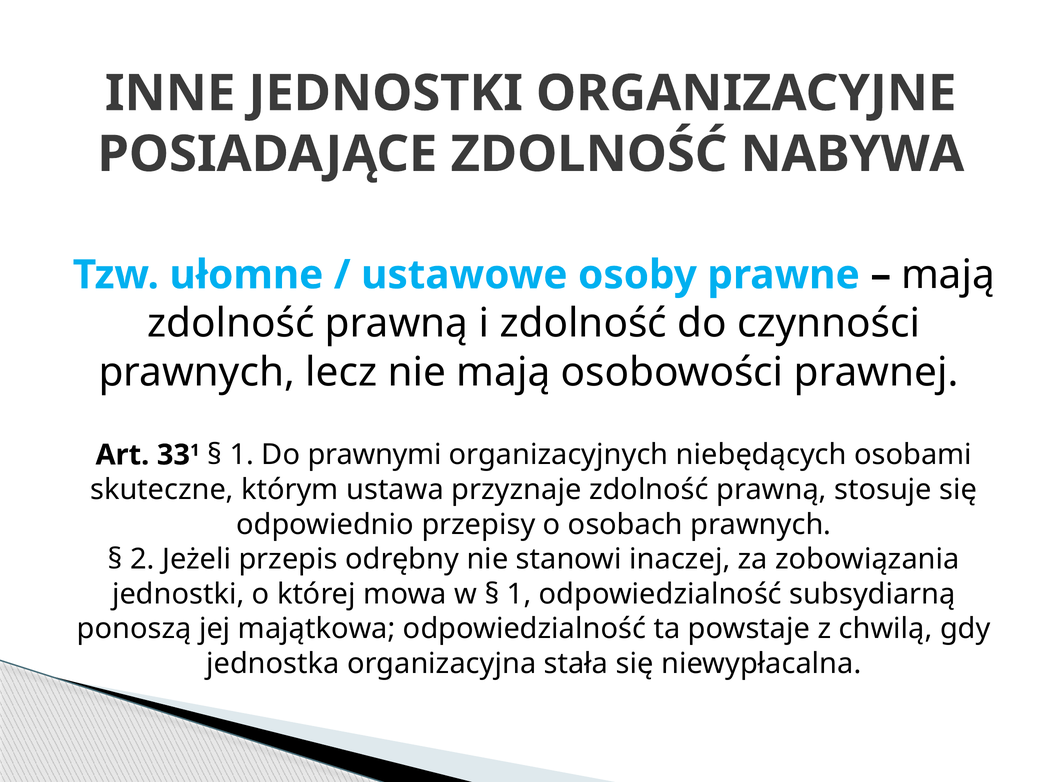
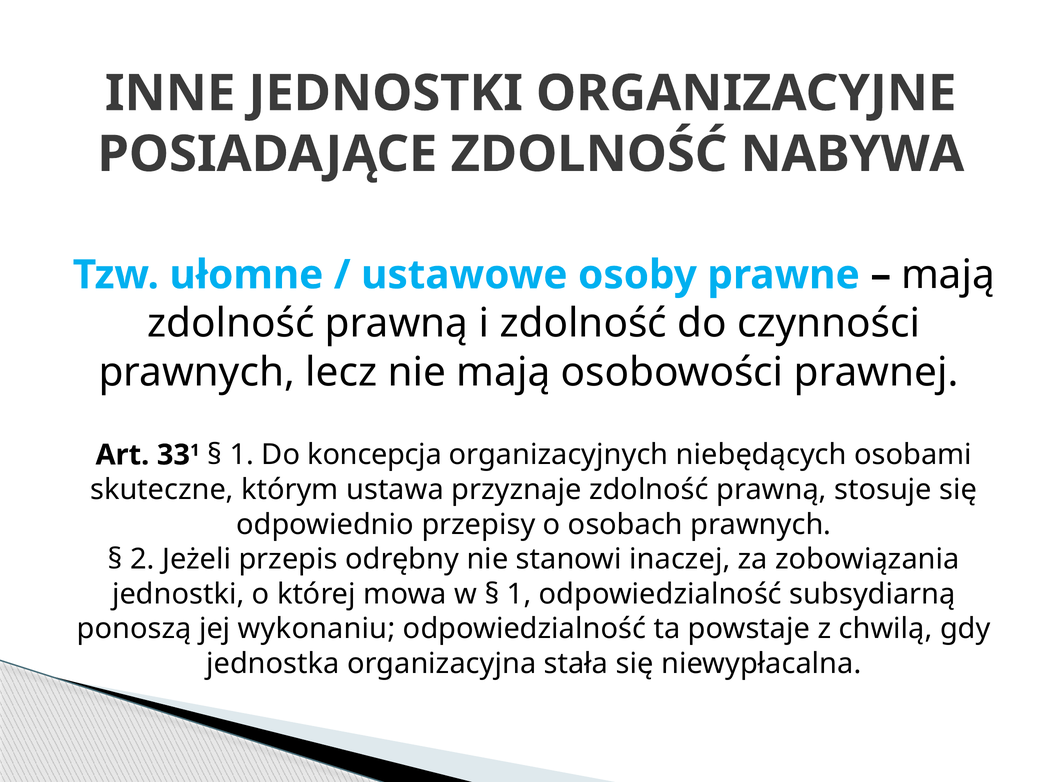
prawnymi: prawnymi -> koncepcja (375, 455)
majątkowa: majątkowa -> wykonaniu (317, 629)
